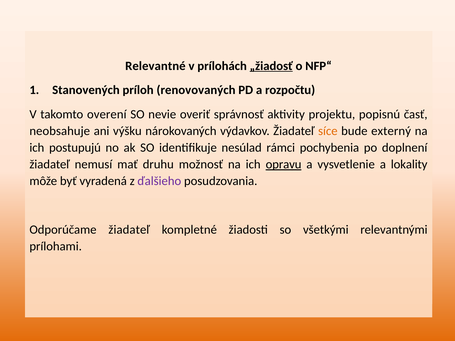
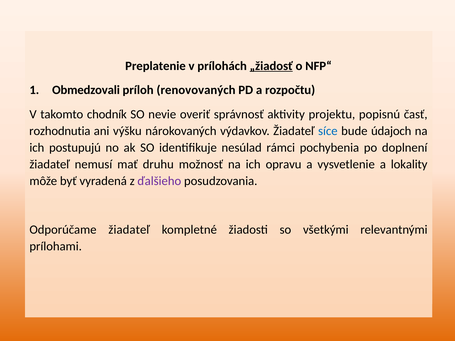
Relevantné: Relevantné -> Preplatenie (155, 66)
Stanovených: Stanovených -> Obmedzovali (86, 90)
overení: overení -> chodník (107, 114)
neobsahuje: neobsahuje -> rozhodnutia (60, 131)
síce colour: orange -> blue (328, 131)
externý: externý -> údajoch (391, 131)
opravu underline: present -> none (284, 164)
